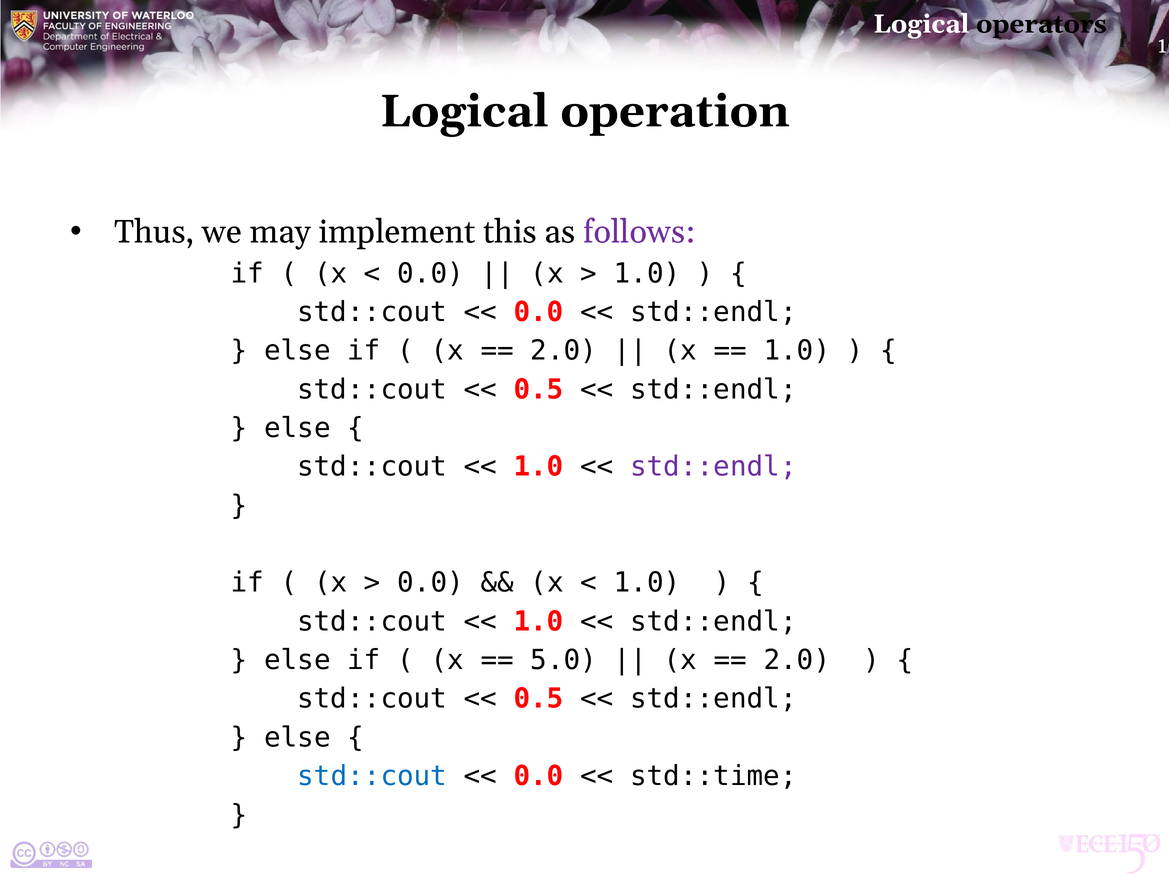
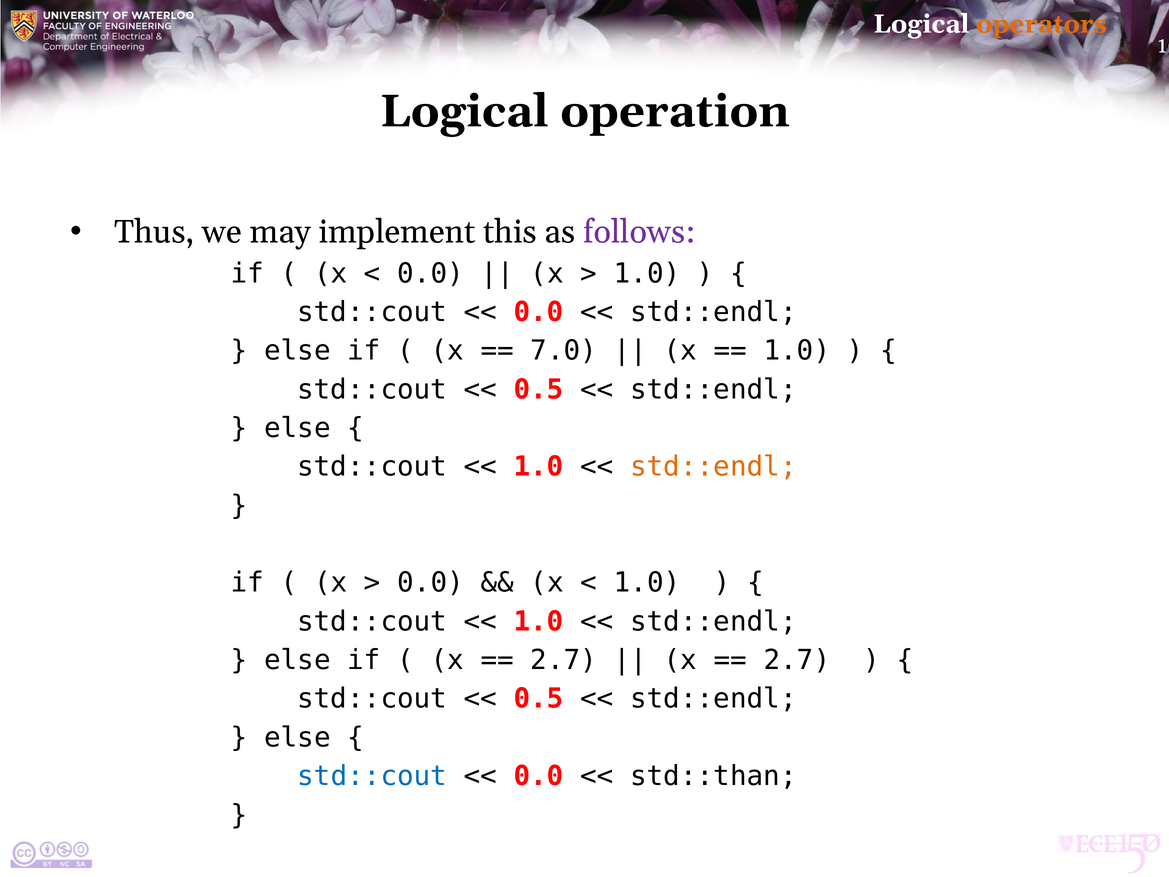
operators colour: black -> orange (1041, 24)
2.0: 2.0 -> 7.0 (564, 351)
std::endl colour: purple -> orange (713, 467)
5.0: 5.0 -> 2.7 (564, 660)
2.0: 2.0 -> 2.7 (797, 660)
std::time: std::time -> std::than (713, 776)
